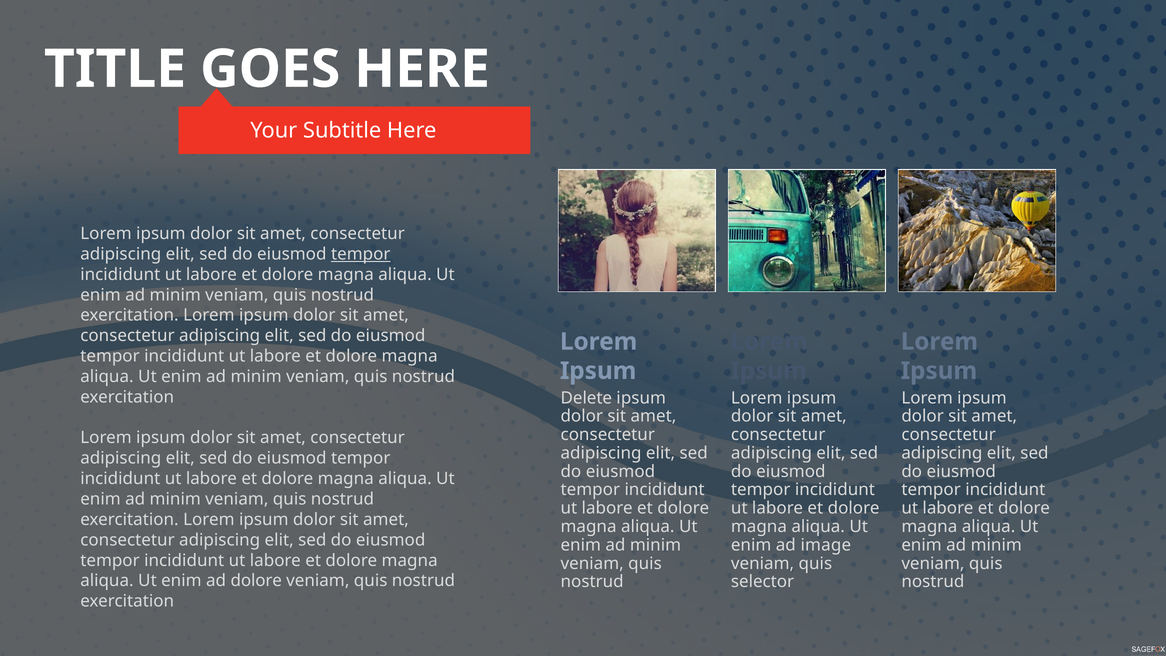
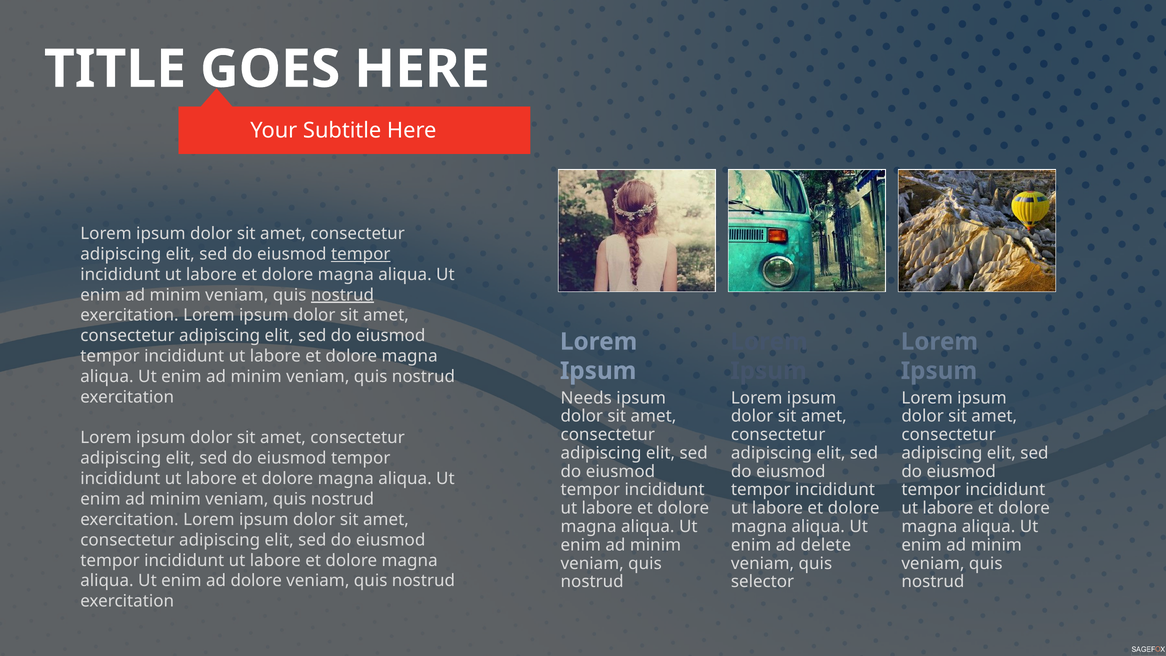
nostrud underline: none -> present (342, 295)
Delete: Delete -> Needs (586, 398)
image: image -> delete (826, 545)
